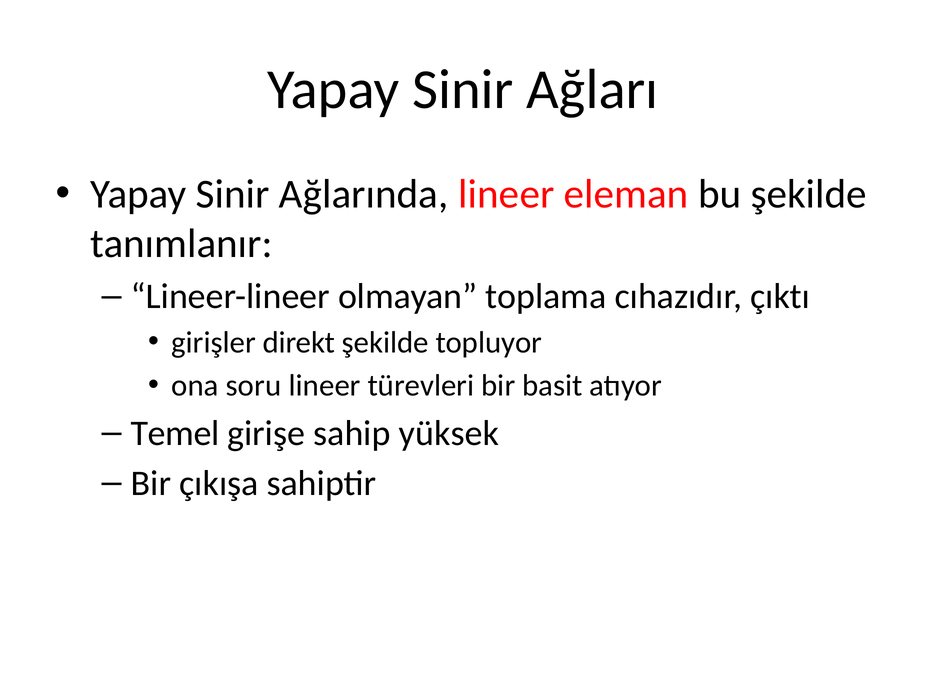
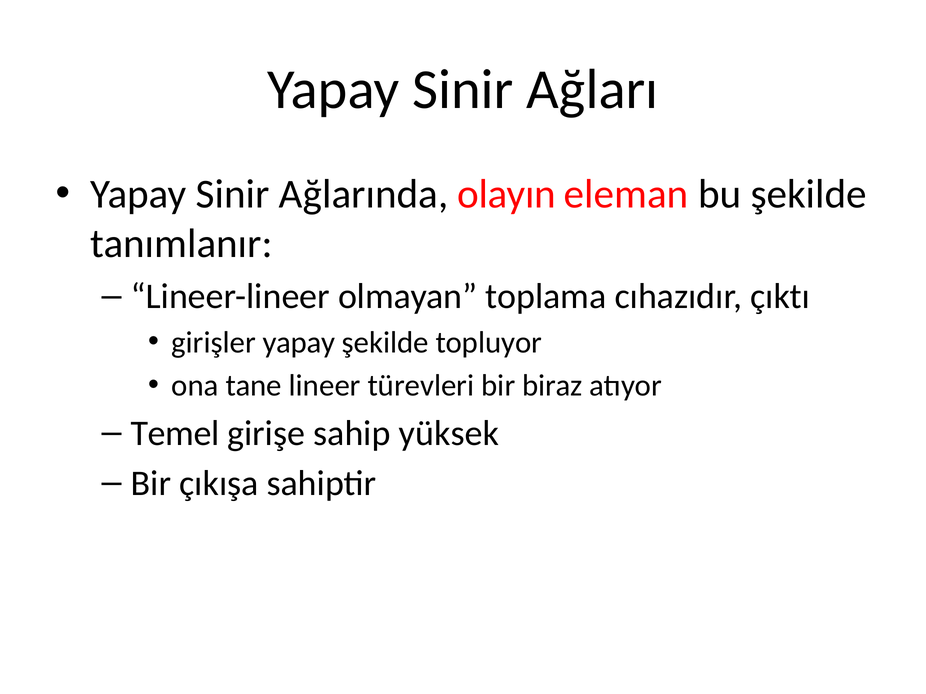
Ağlarında lineer: lineer -> olayın (507, 194)
girişler direkt: direkt -> yapay (299, 343)
soru: soru -> tane (254, 386)
basit: basit -> biraz (552, 386)
